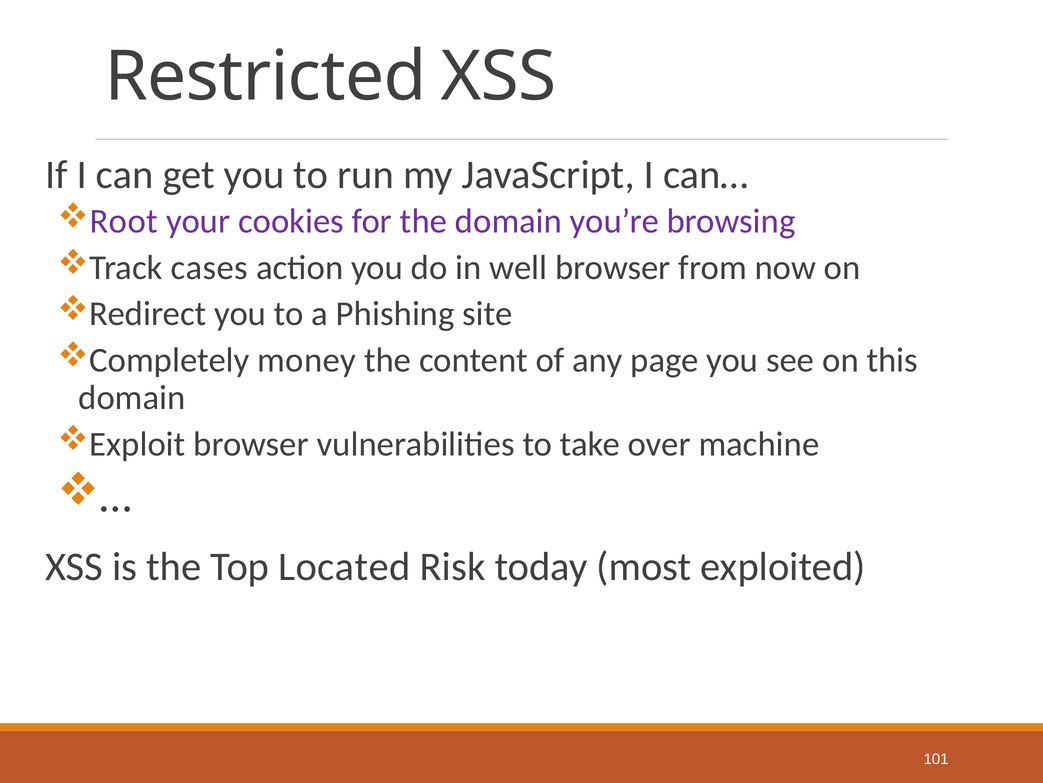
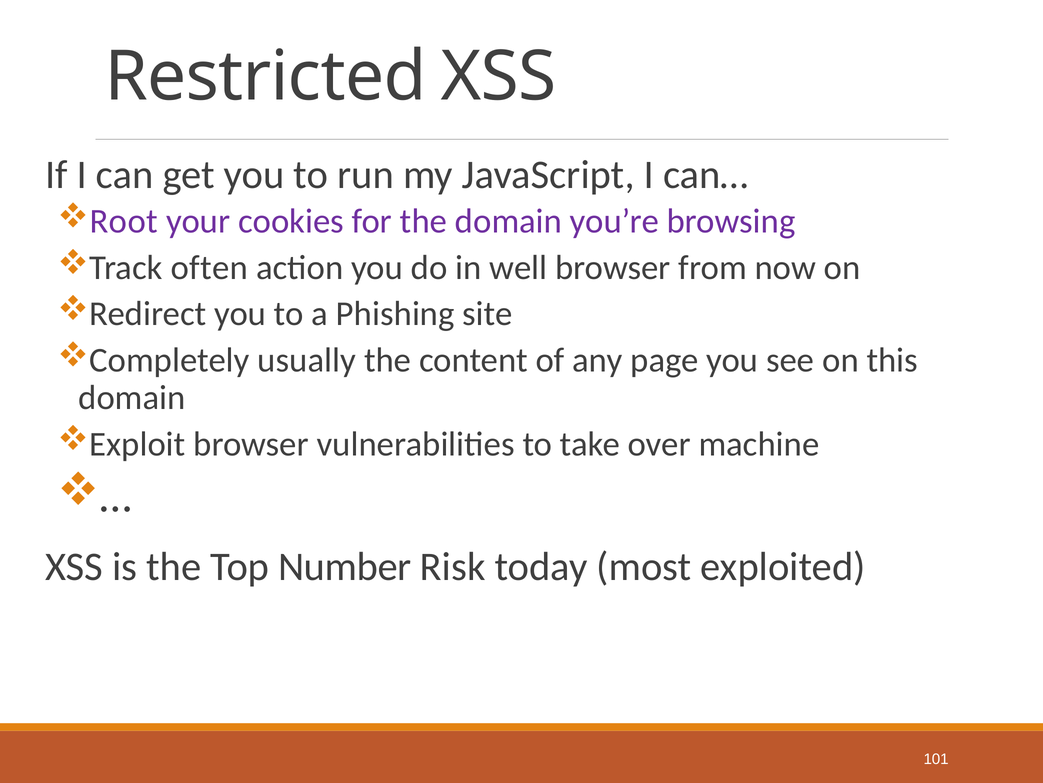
cases: cases -> often (209, 267)
money: money -> usually (307, 360)
Located: Located -> Number (345, 566)
